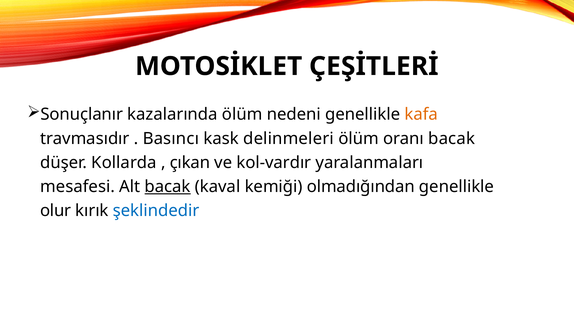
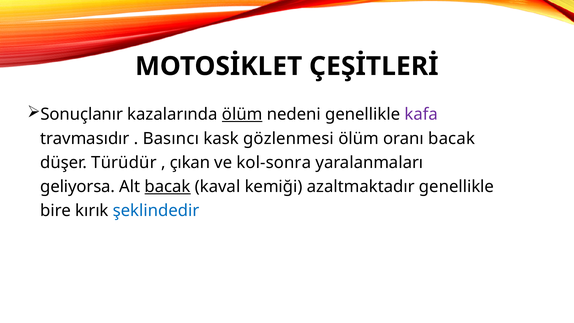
ölüm underline: none -> present (242, 114)
kafa colour: orange -> purple (421, 114)
delinmeleri: delinmeleri -> gözlenmesi (289, 138)
Kollarda: Kollarda -> Türüdür (124, 162)
kol-vardır: kol-vardır -> kol-sonra (274, 162)
mesafesi: mesafesi -> geliyorsa (78, 186)
olmadığından: olmadığından -> azaltmaktadır (361, 186)
olur: olur -> bire (56, 211)
